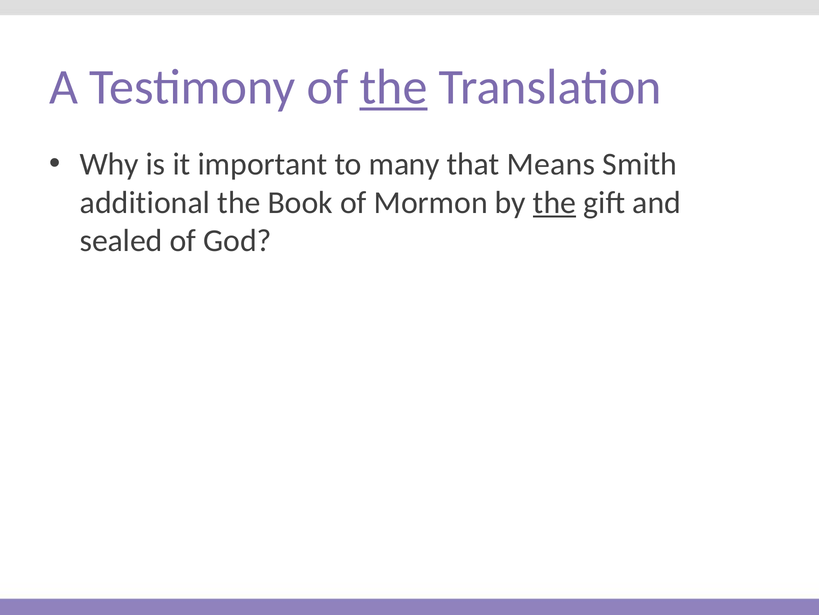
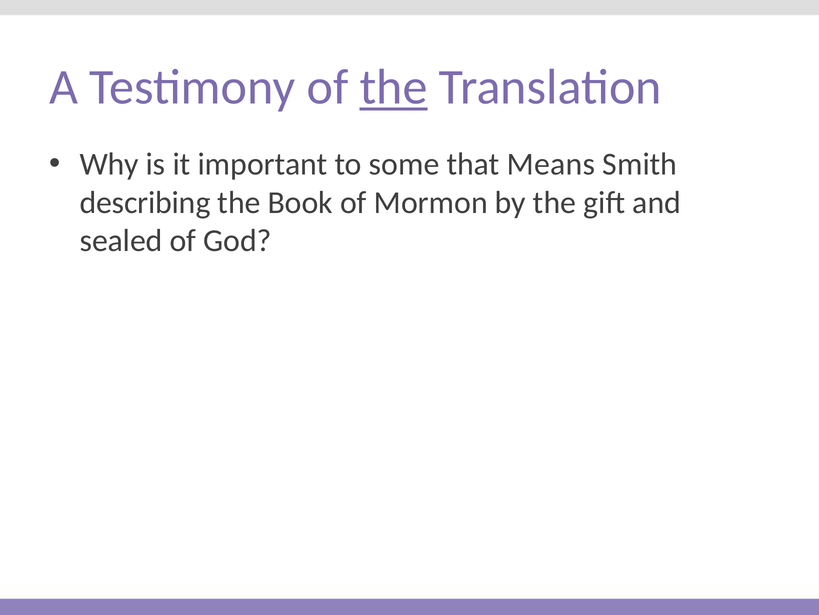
many: many -> some (404, 164)
additional: additional -> describing (145, 202)
the underline: present -> none (555, 202)
